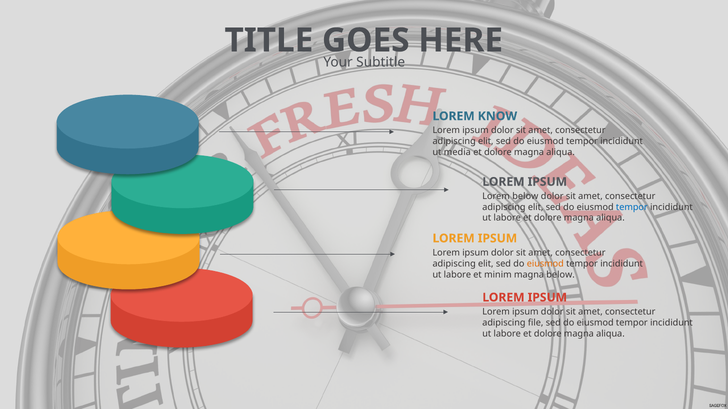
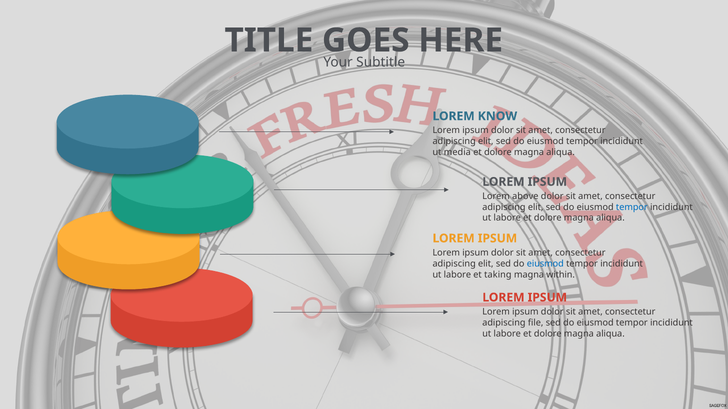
Lorem below: below -> above (525, 196)
eiusmod colour: orange -> blue (545, 264)
minim: minim -> taking (498, 275)
magna below: below -> within (561, 275)
